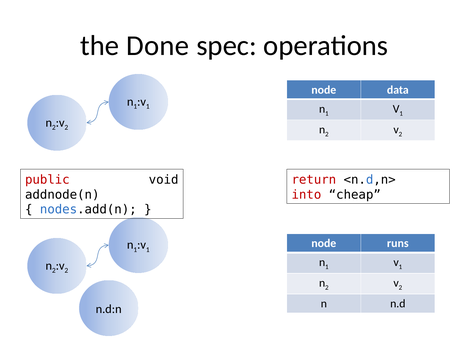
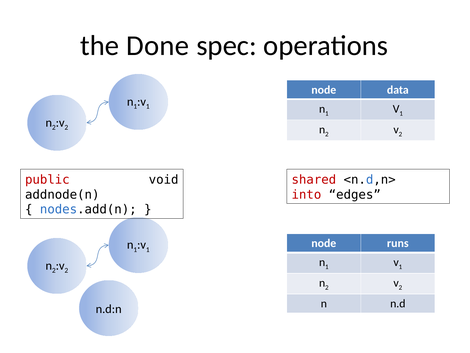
return: return -> shared (314, 179)
cheap: cheap -> edges (355, 194)
